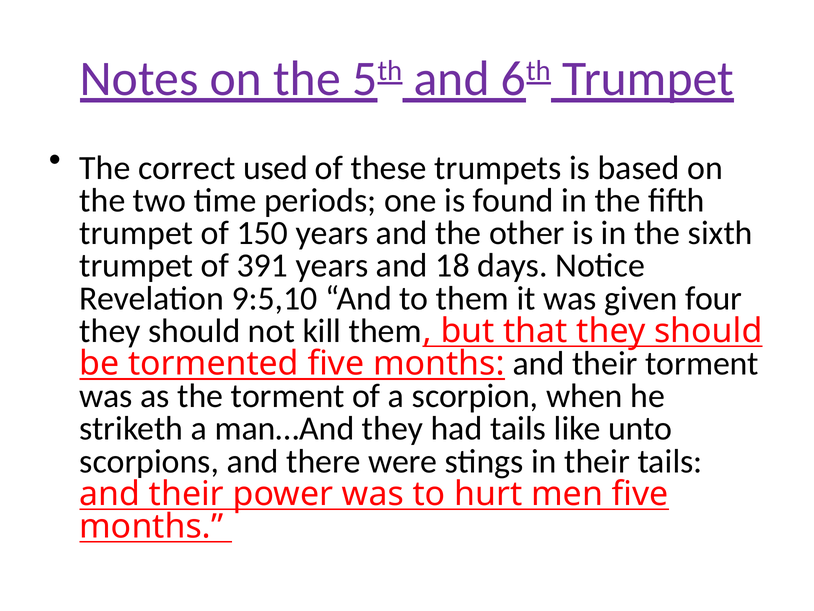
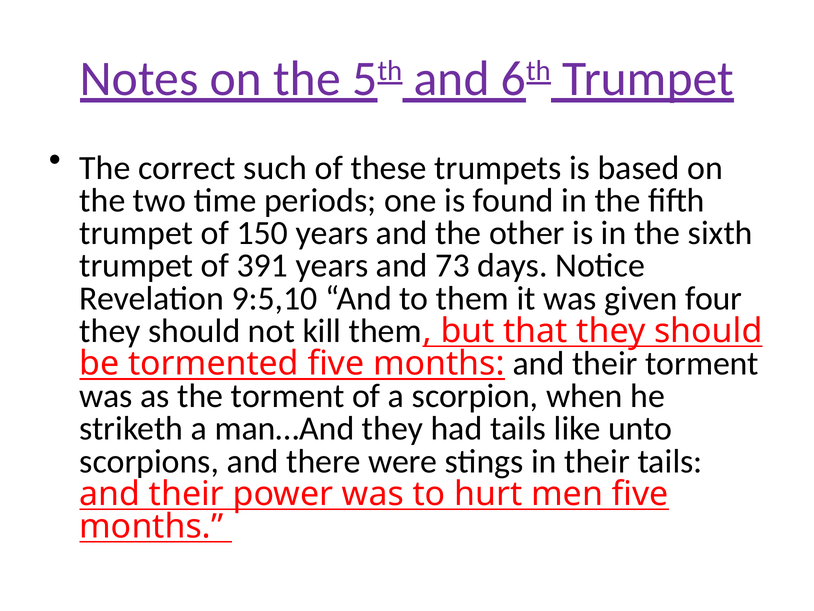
used: used -> such (275, 168)
18: 18 -> 73 (453, 266)
